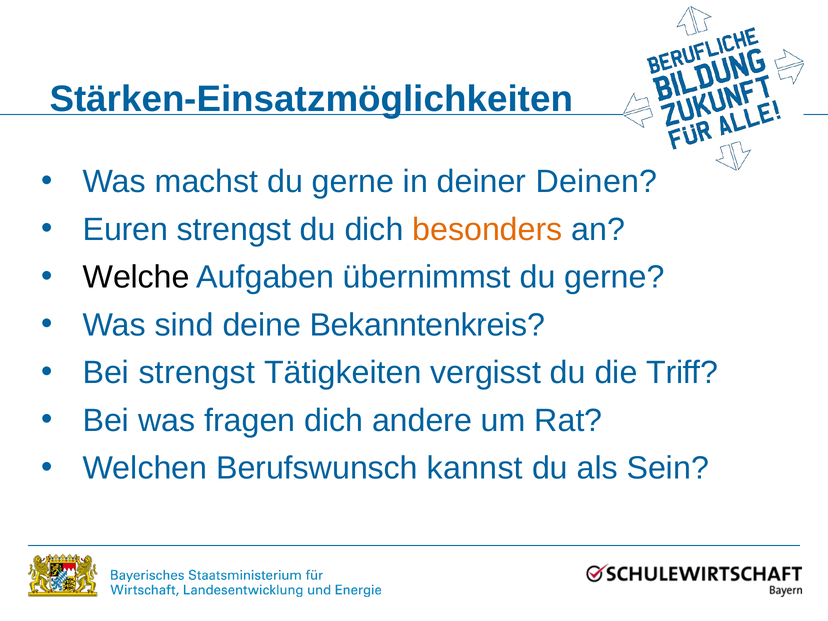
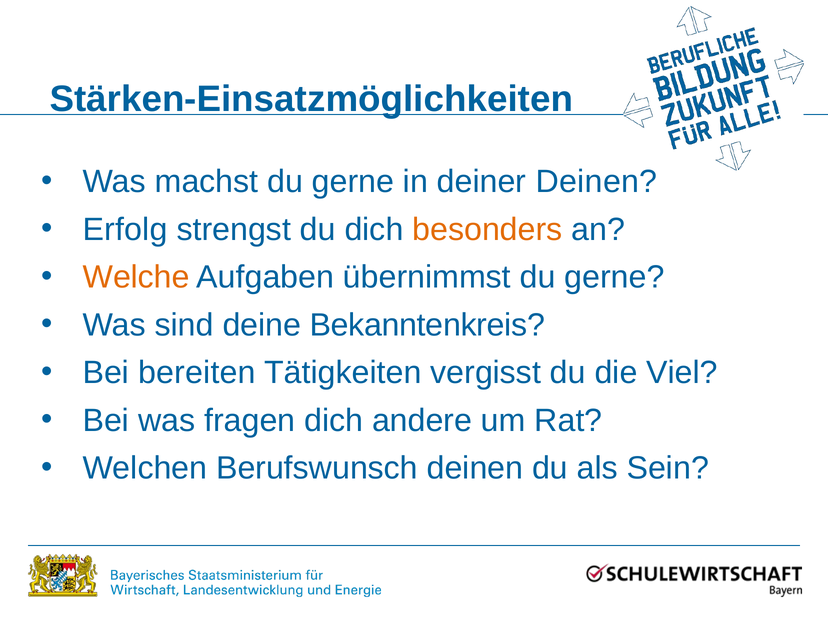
Euren: Euren -> Erfolg (125, 229)
Welche colour: black -> orange (136, 277)
Bei strengst: strengst -> bereiten (197, 373)
Triff: Triff -> Viel (682, 373)
Berufswunsch kannst: kannst -> deinen (475, 468)
